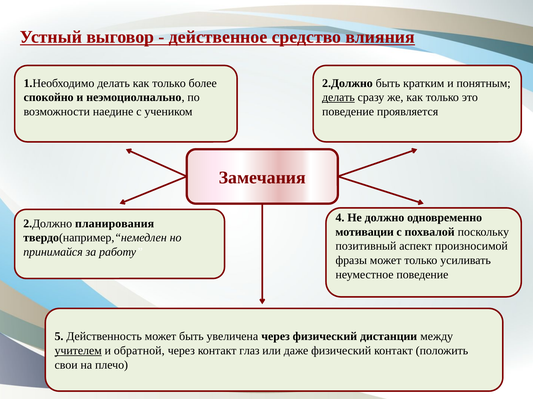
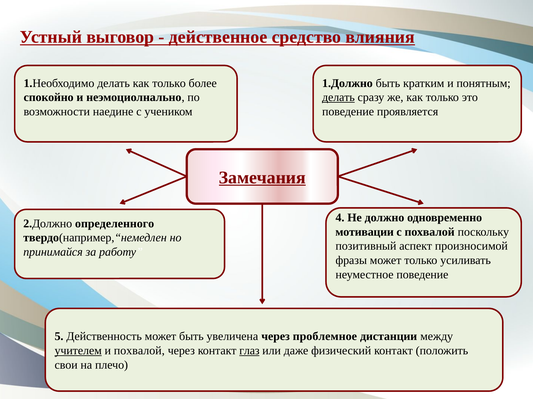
2.Должно: 2.Должно -> 1.Должно (347, 83)
Замечания underline: none -> present (262, 178)
планирования: планирования -> определенного (115, 224)
через физический: физический -> проблемное (325, 337)
и обратной: обратной -> похвалой (139, 351)
глаз underline: none -> present (249, 351)
